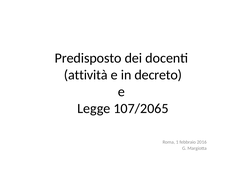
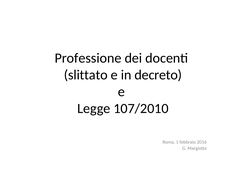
Predisposto: Predisposto -> Professione (88, 58)
attività: attività -> slittato (86, 75)
107/2065: 107/2065 -> 107/2010 (141, 109)
